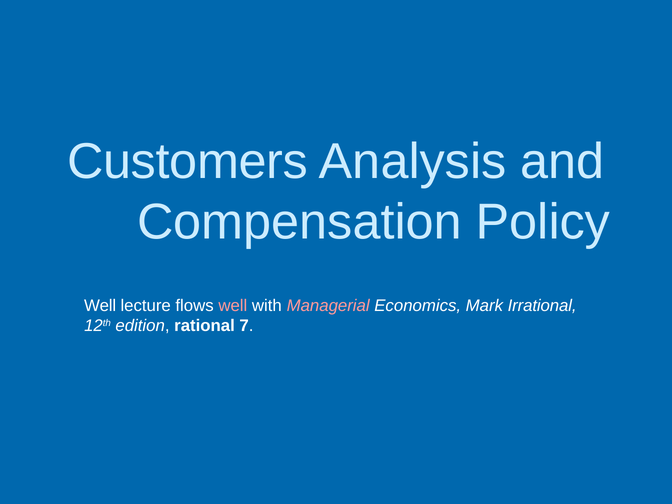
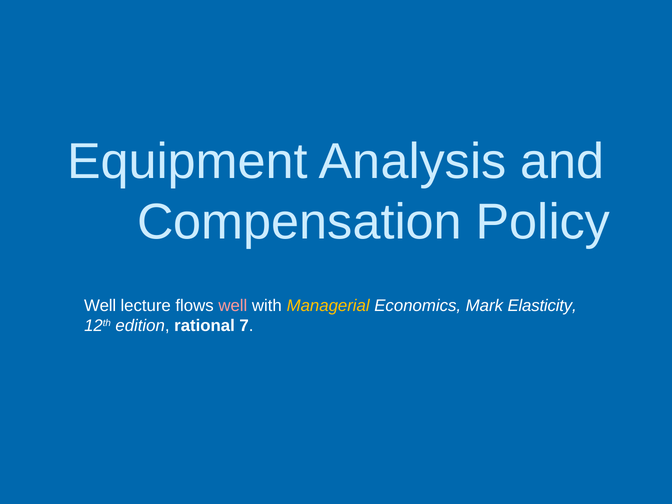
Customers: Customers -> Equipment (187, 161)
Managerial colour: pink -> yellow (328, 306)
Irrational: Irrational -> Elasticity (542, 306)
